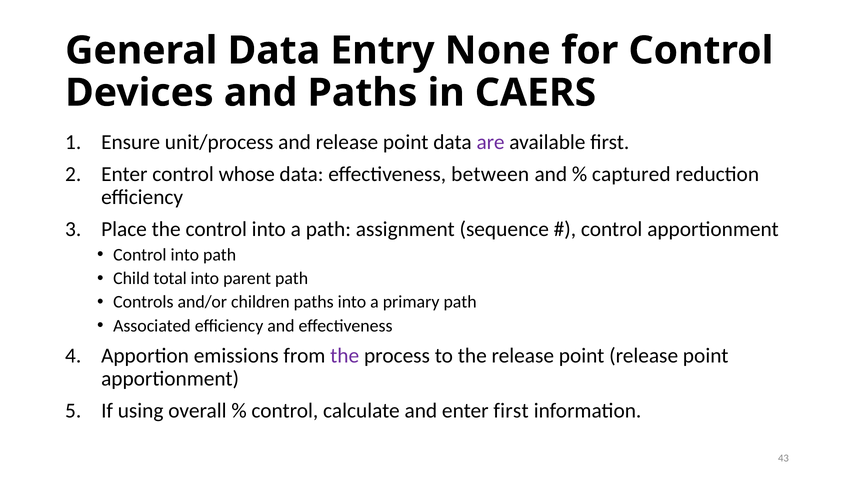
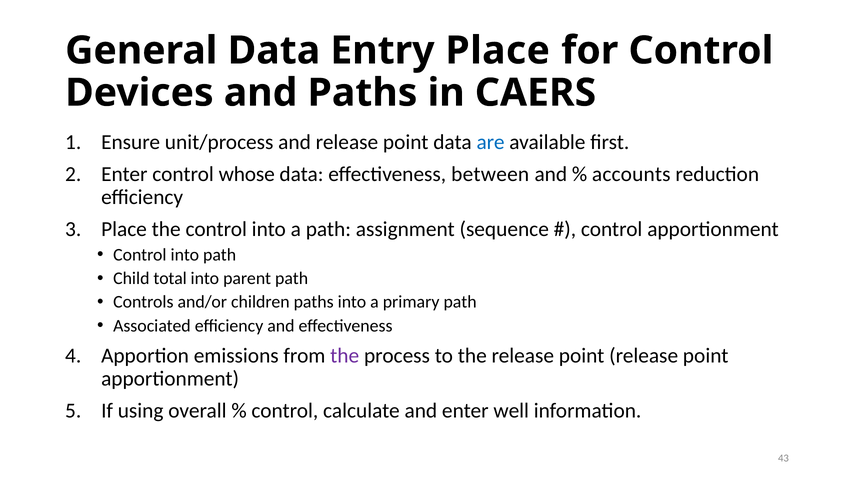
Entry None: None -> Place (498, 51)
are colour: purple -> blue (491, 142)
captured: captured -> accounts (631, 174)
enter first: first -> well (511, 411)
